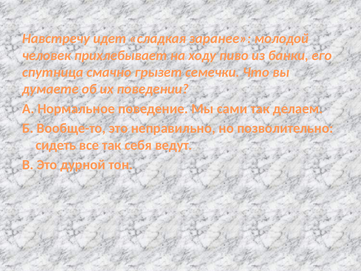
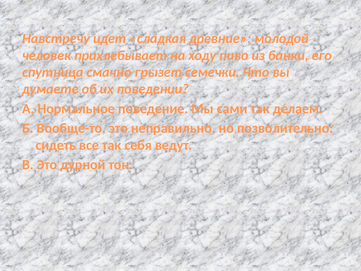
заранее: заранее -> древние (220, 39)
